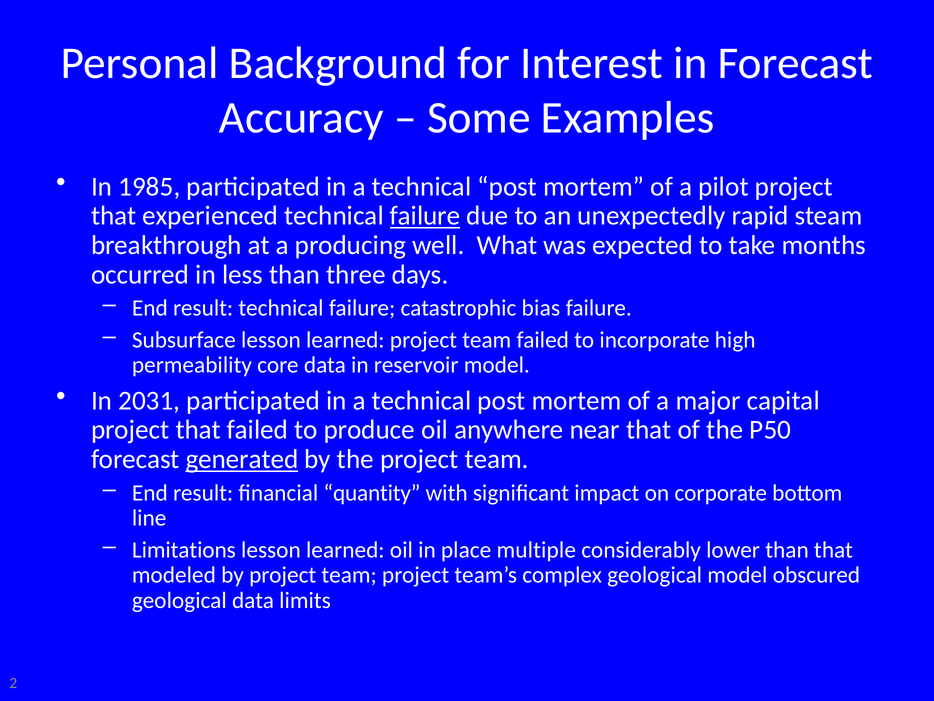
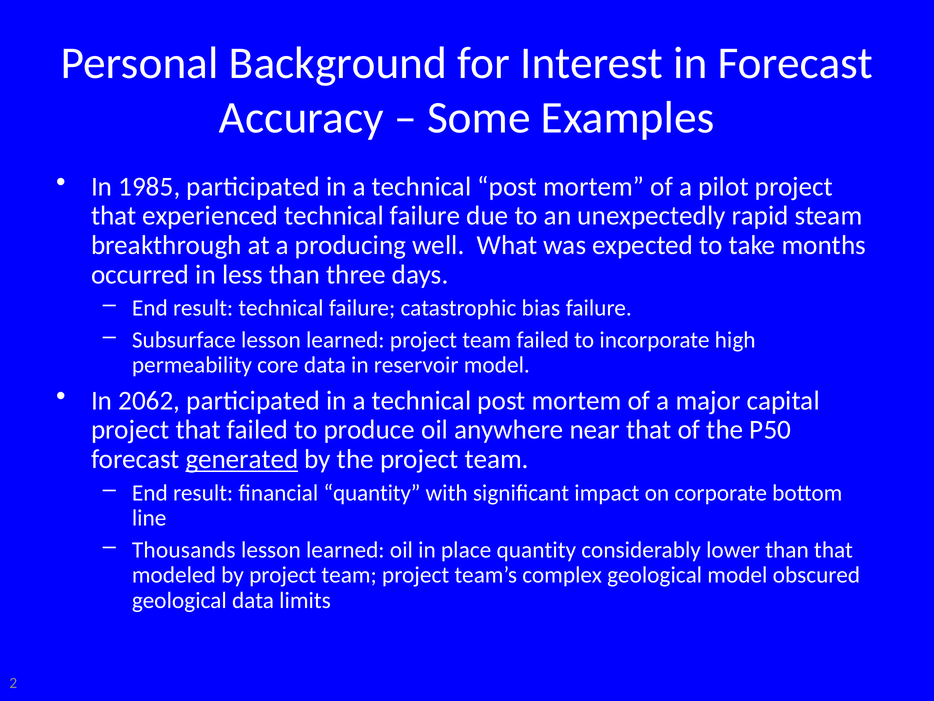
failure underline: present -> none (425, 216)
2031: 2031 -> 2062 (149, 400)
Limitations: Limitations -> Thousands (184, 549)
place multiple: multiple -> quantity (536, 549)
